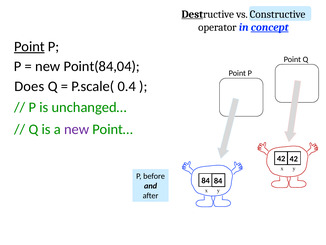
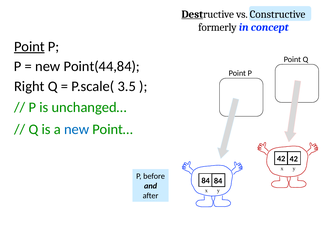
operator: operator -> formerly (217, 27)
concept underline: present -> none (270, 27)
Point(84,04: Point(84,04 -> Point(44,84 (102, 66)
Does: Does -> Right (29, 86)
0.4: 0.4 -> 3.5 (127, 86)
new colour: purple -> blue (77, 129)
